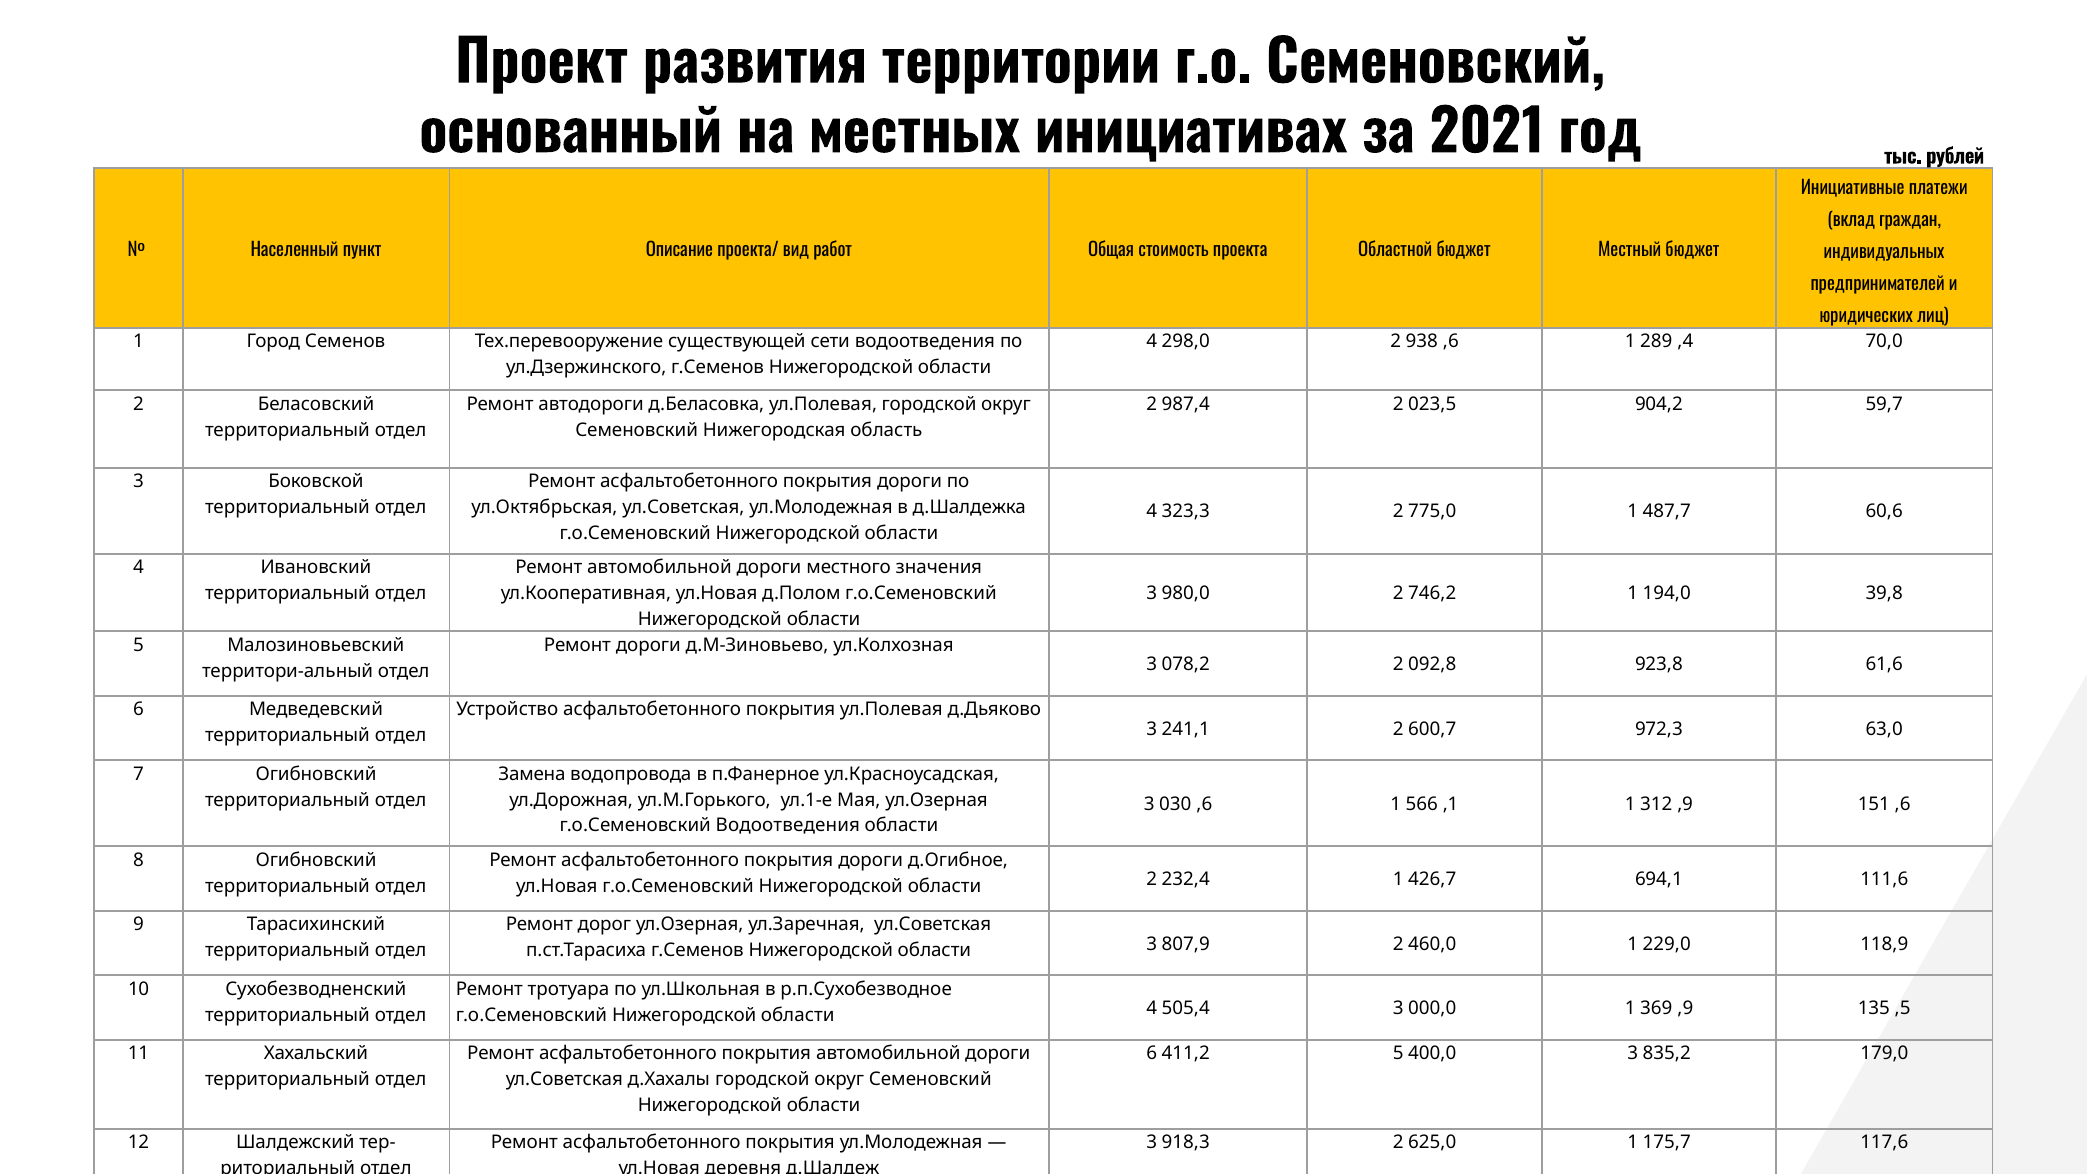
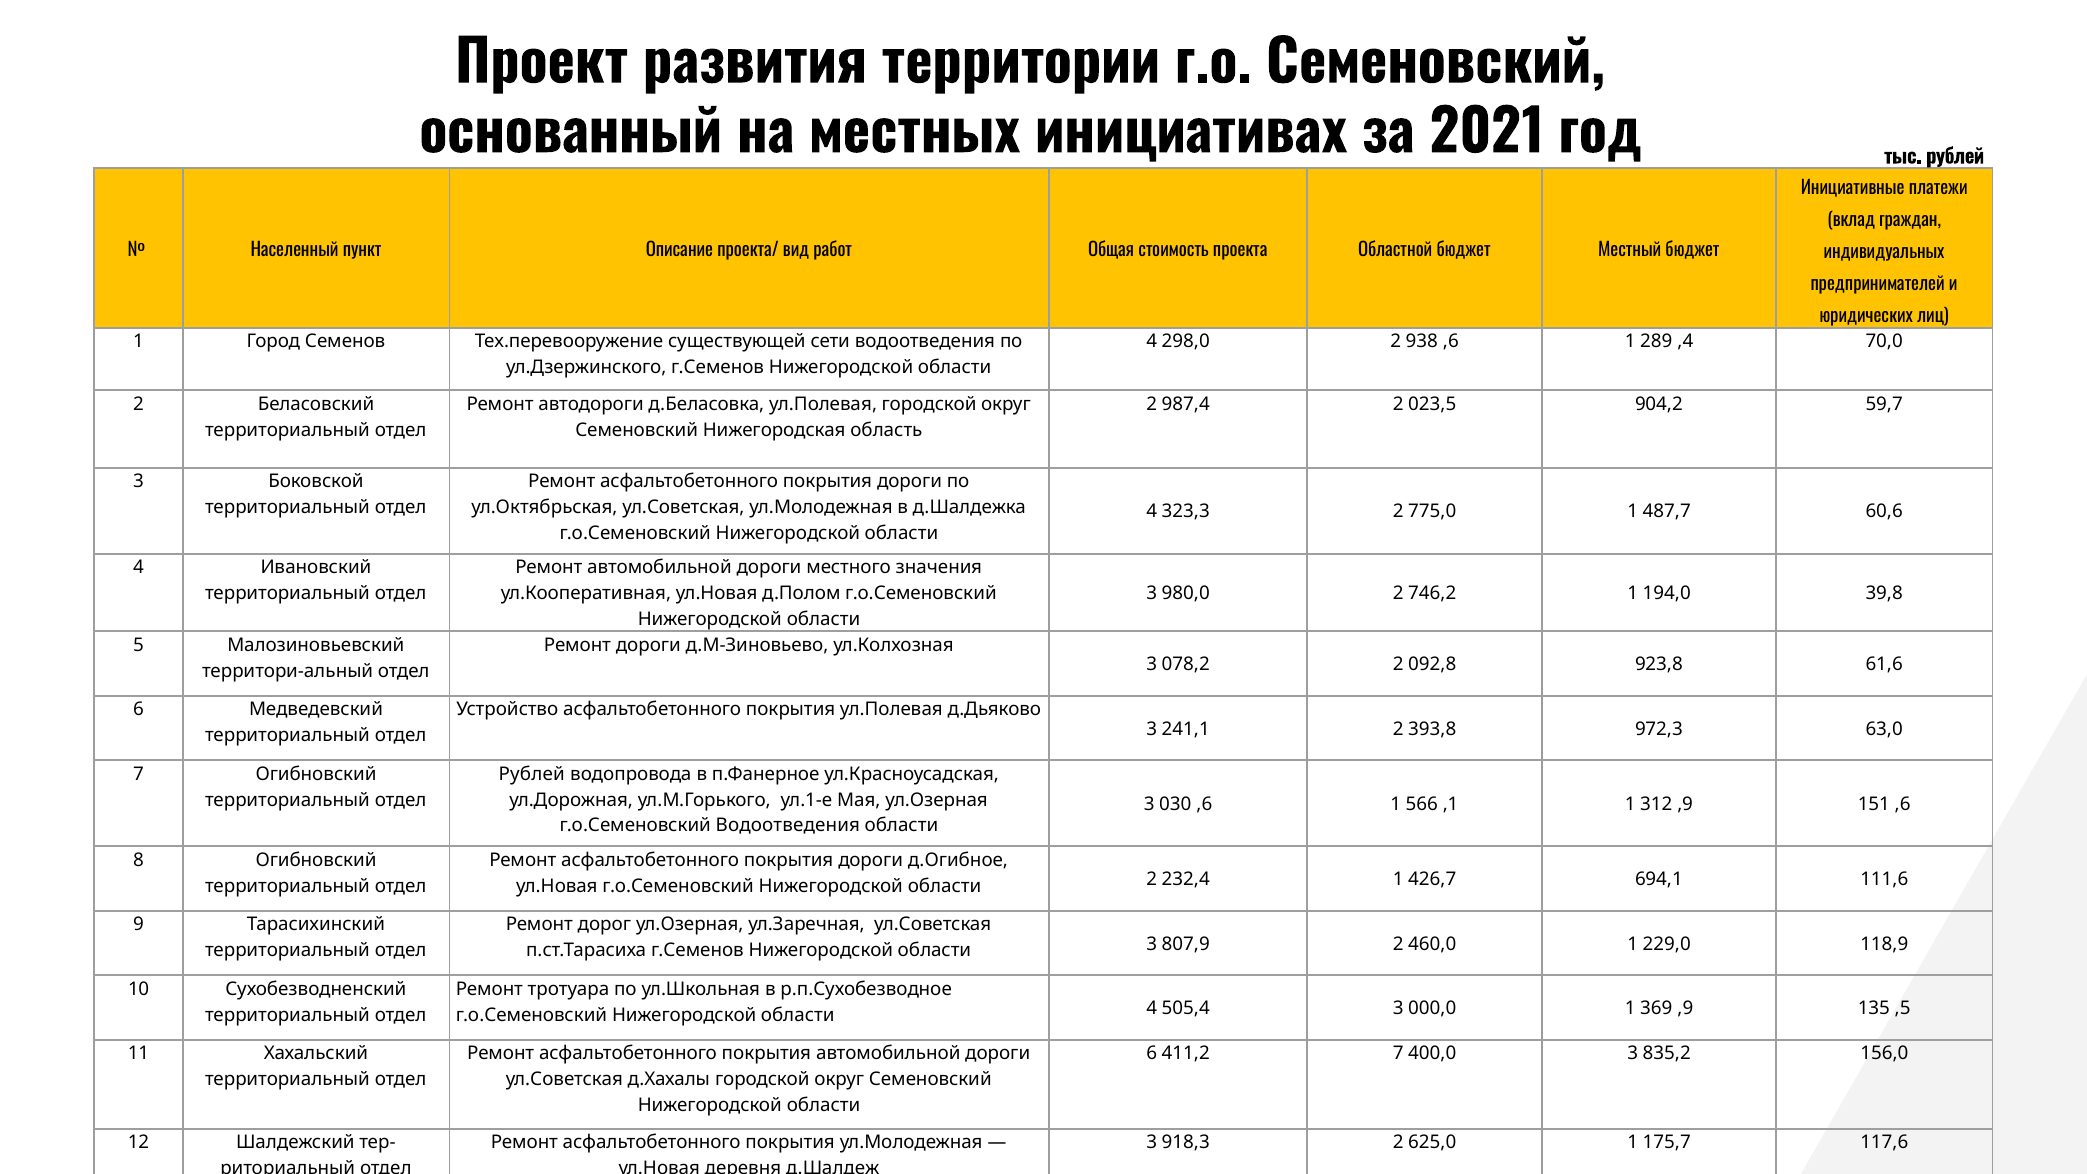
600,7: 600,7 -> 393,8 (1432, 729)
Замена: Замена -> Рублей (532, 774)
411,2 5: 5 -> 7 (1398, 1054)
179,0: 179,0 -> 156,0 (1884, 1054)
